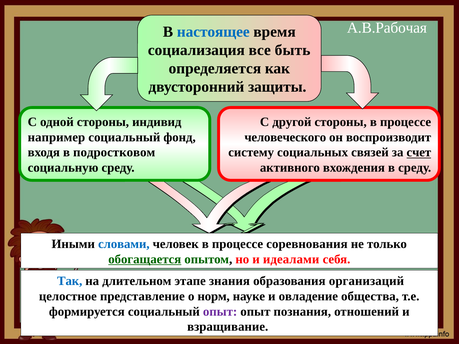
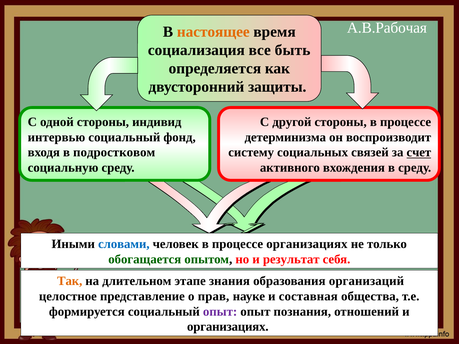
настоящее colour: blue -> orange (213, 32)
например: например -> интервью (56, 137)
человеческого: человеческого -> детерминизма (285, 137)
процессе соревнования: соревнования -> организациях (307, 244)
обогащается underline: present -> none (145, 259)
идеалами: идеалами -> результат (291, 259)
Так colour: blue -> orange (70, 281)
норм: норм -> прав (214, 296)
овладение: овладение -> составная (308, 296)
взращивание: взращивание -> организациях (228, 327)
